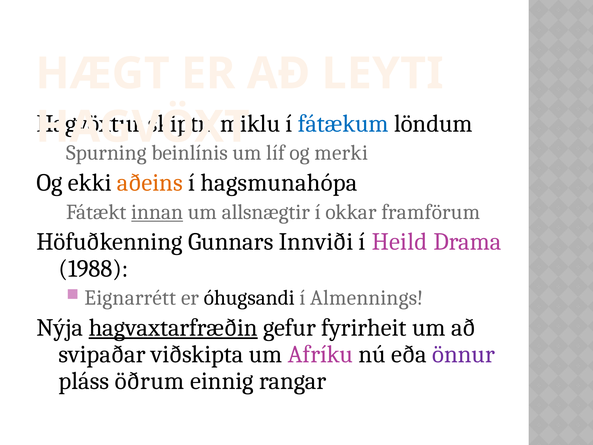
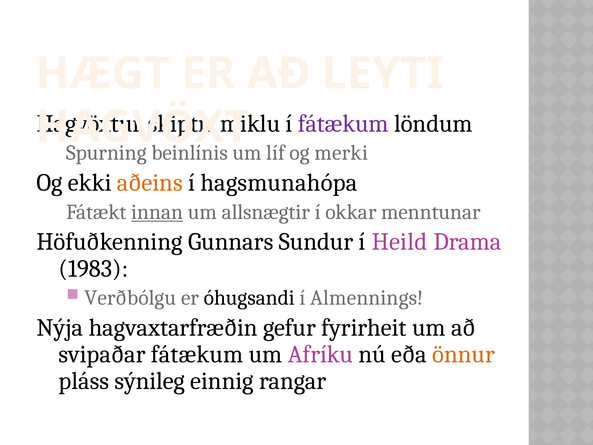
fátækum colour: blue -> purple (343, 124)
framförum: framförum -> menntunar (431, 212)
Innviði: Innviði -> Sundur (316, 242)
1988: 1988 -> 1983 (93, 268)
Eignarrétt: Eignarrétt -> Verðbólgu (130, 298)
hagvaxtarfræðin underline: present -> none (173, 327)
svipaðar viðskipta: viðskipta -> fátækum (197, 354)
önnur colour: purple -> orange (464, 354)
öðrum: öðrum -> sýnileg (150, 381)
